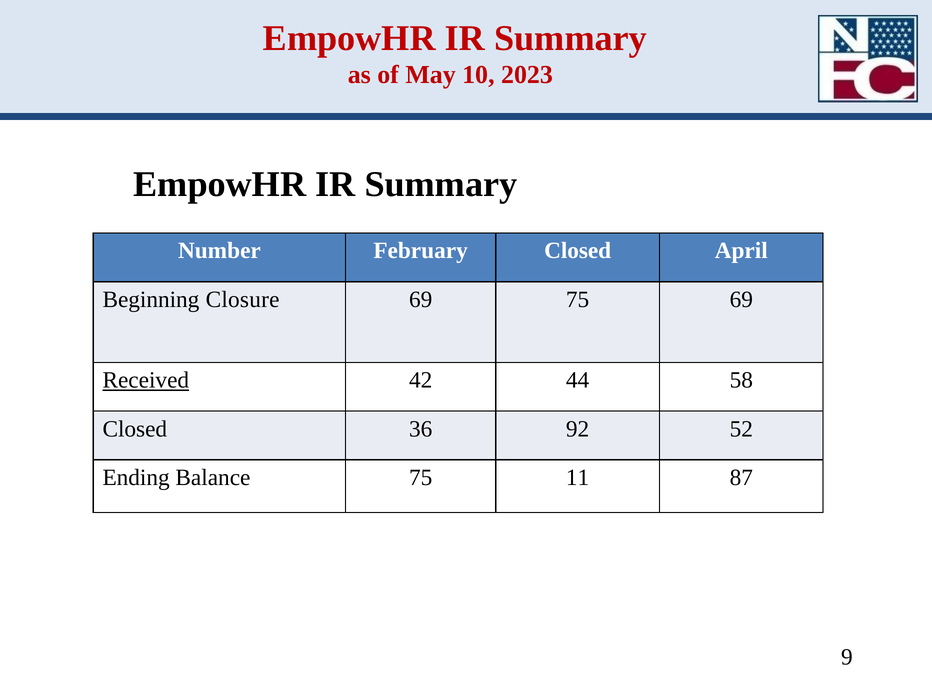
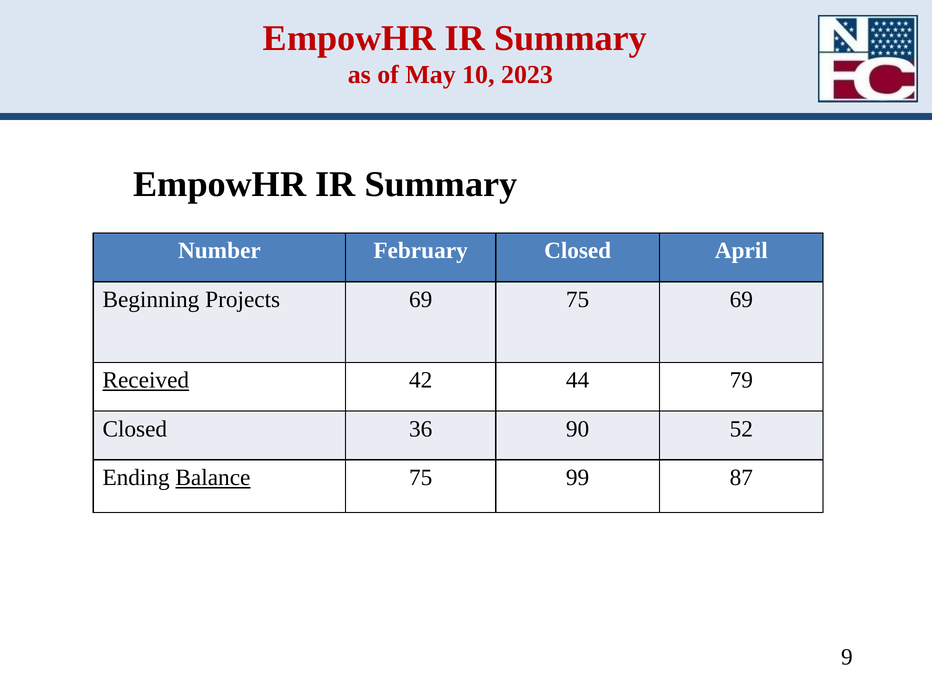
Closure: Closure -> Projects (243, 300)
58: 58 -> 79 (741, 380)
92: 92 -> 90 (578, 429)
Balance underline: none -> present (213, 478)
11: 11 -> 99 (578, 478)
